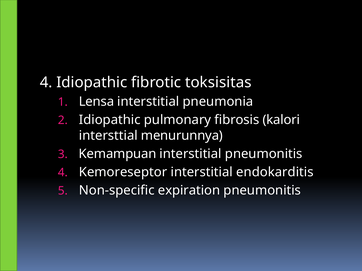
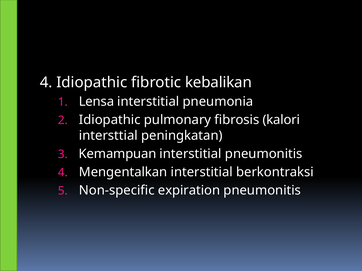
toksisitas: toksisitas -> kebalikan (218, 82)
menurunnya: menurunnya -> peningkatan (182, 136)
Kemoreseptor: Kemoreseptor -> Mengentalkan (123, 172)
endokarditis: endokarditis -> berkontraksi (275, 172)
